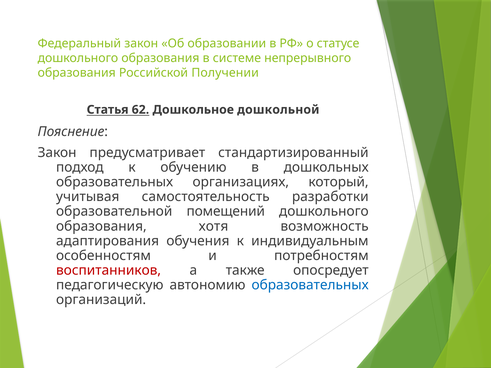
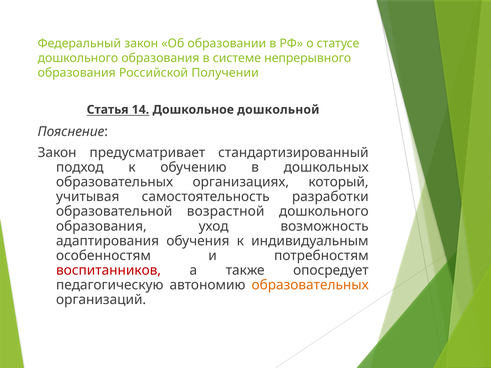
62: 62 -> 14 (140, 110)
помещений: помещений -> возрастной (226, 212)
хотя: хотя -> уход (214, 226)
образовательных colour: blue -> orange (310, 285)
